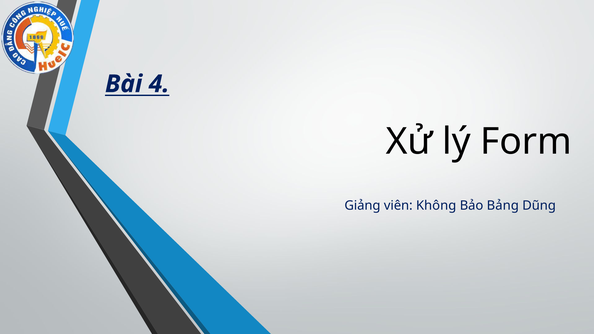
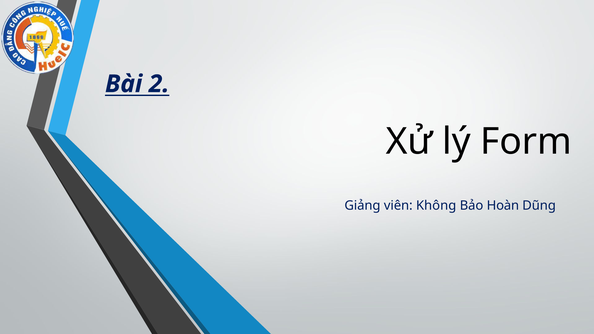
4: 4 -> 2 (159, 84)
Bảng: Bảng -> Hoàn (503, 206)
